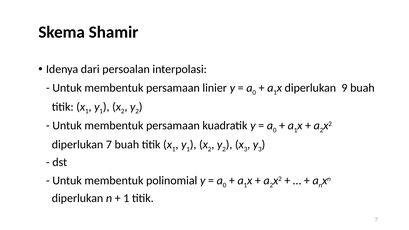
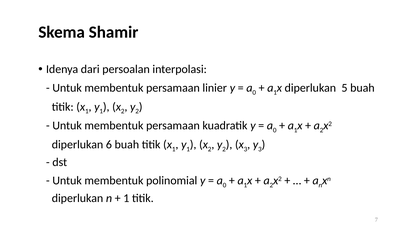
9: 9 -> 5 (344, 88)
diperlukan 7: 7 -> 6 (109, 145)
